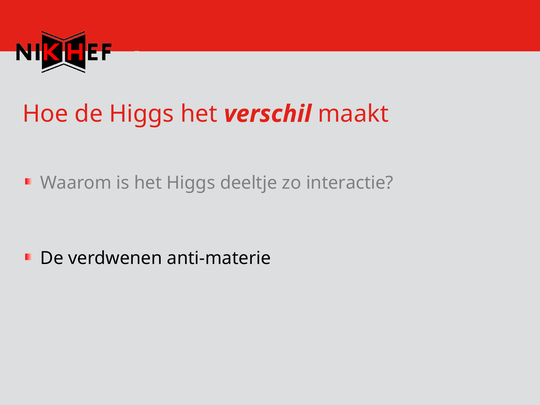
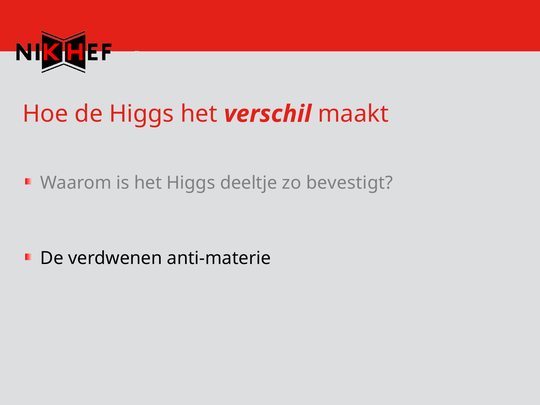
interactie: interactie -> bevestigt (350, 183)
